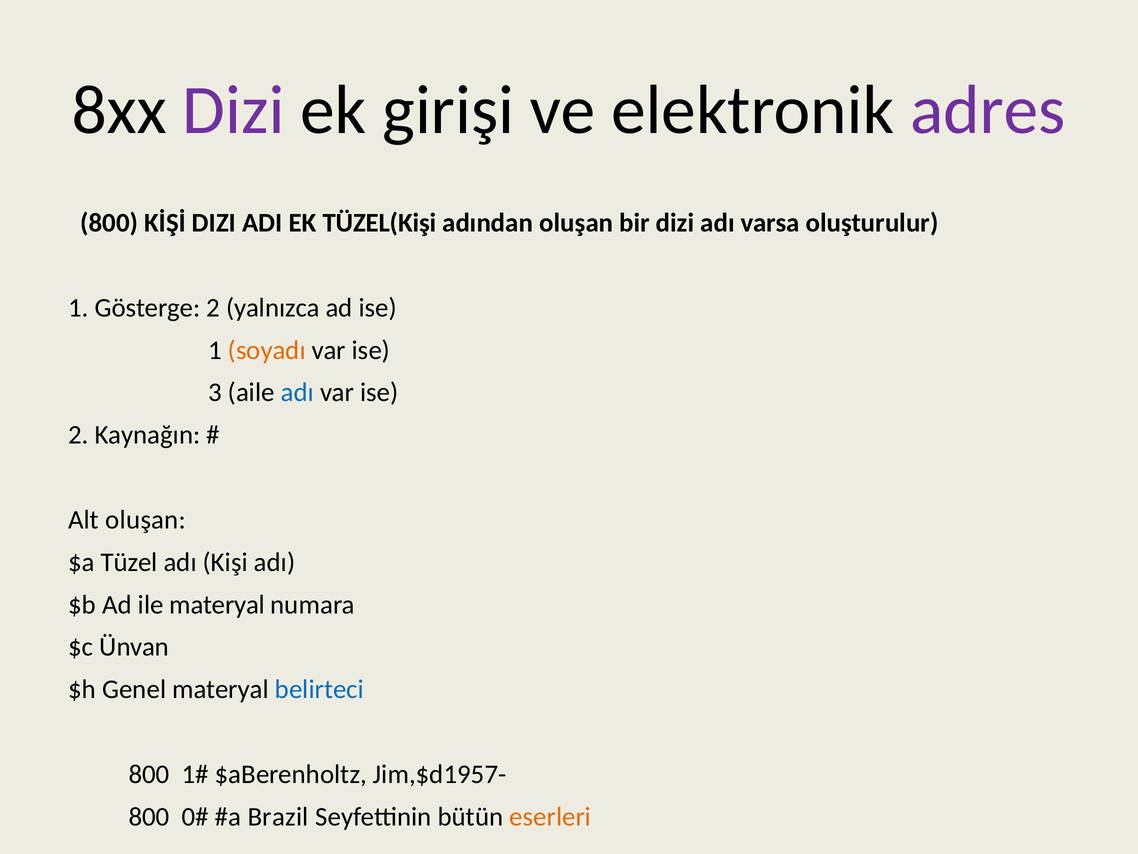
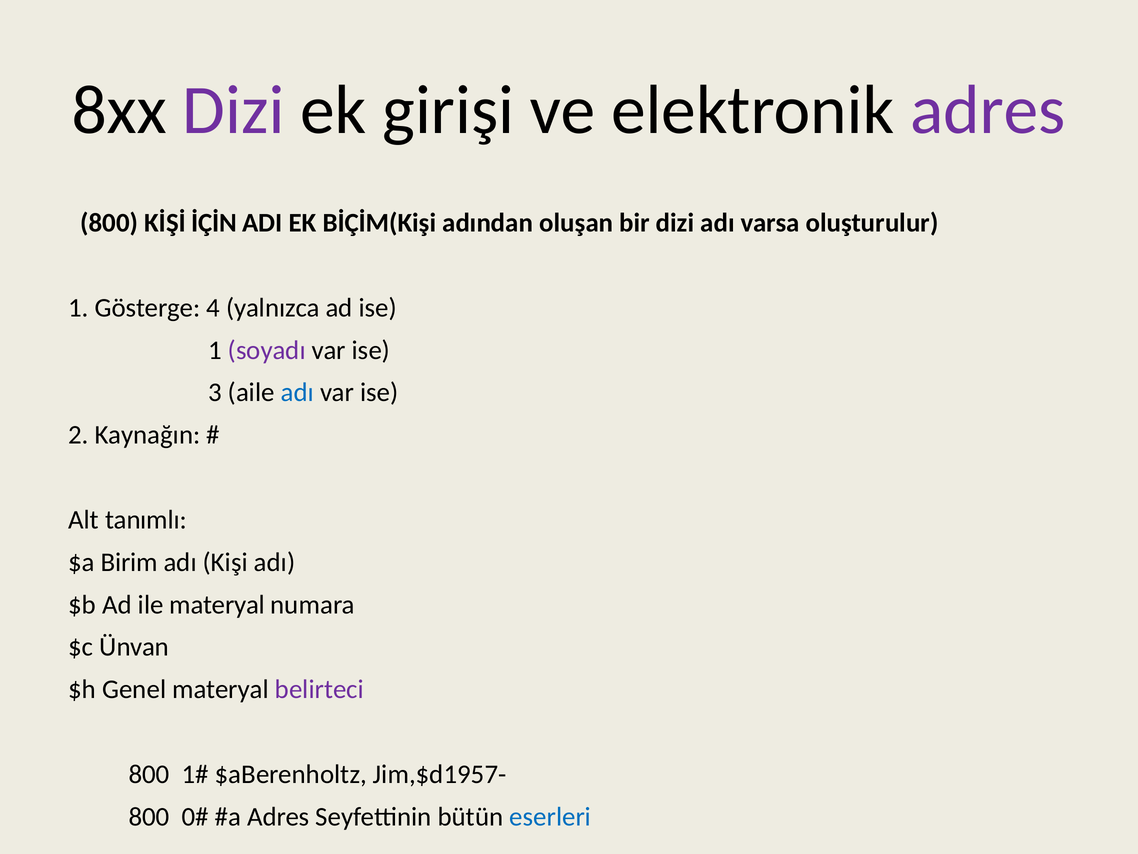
KİŞİ DIZI: DIZI -> İÇİN (214, 223)
TÜZEL(Kişi: TÜZEL(Kişi -> BİÇİM(Kişi (379, 223)
Gösterge 2: 2 -> 4 (213, 308)
soyadı colour: orange -> purple (267, 350)
Alt oluşan: oluşan -> tanımlı (146, 520)
Tüzel: Tüzel -> Birim (129, 562)
belirteci colour: blue -> purple (319, 689)
Brazil: Brazil -> Adres (278, 816)
eserleri colour: orange -> blue (550, 816)
